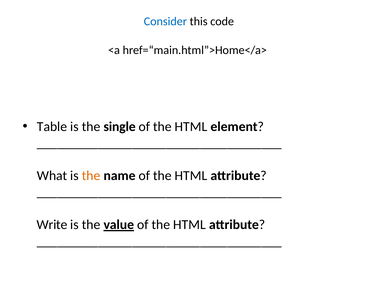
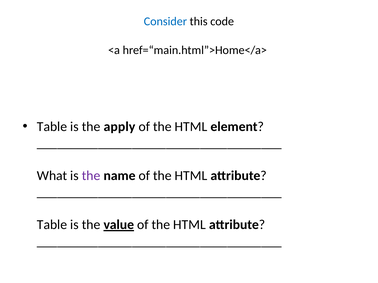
single: single -> apply (119, 127)
the colour: orange -> purple (91, 176)
Write: Write -> Table (52, 225)
